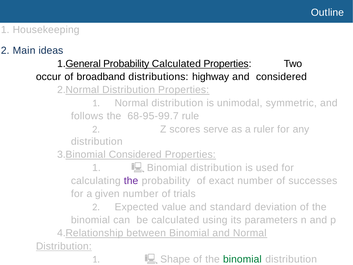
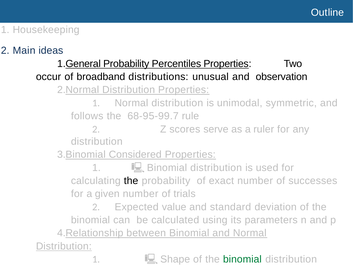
Probability Calculated: Calculated -> Percentiles (176, 64)
highway: highway -> unusual (211, 77)
and considered: considered -> observation (282, 77)
the colour: purple -> black (131, 181)
